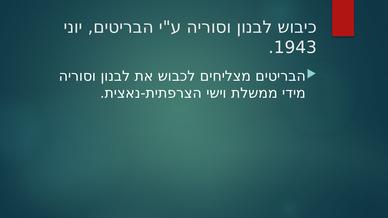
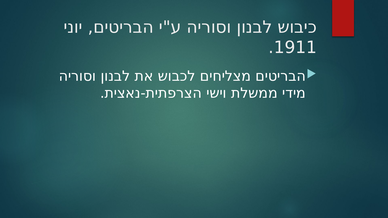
1943: 1943 -> 1911 (295, 48)
